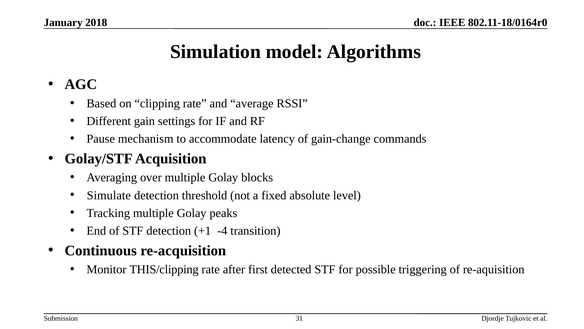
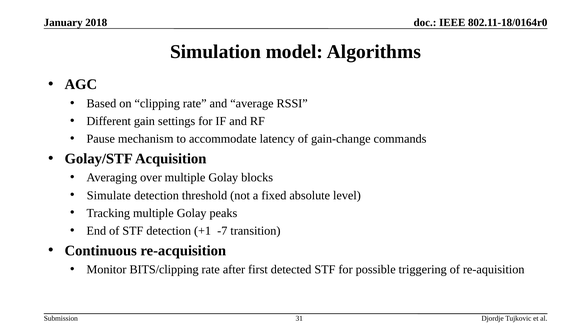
-4: -4 -> -7 (222, 230)
THIS/clipping: THIS/clipping -> BITS/clipping (164, 269)
